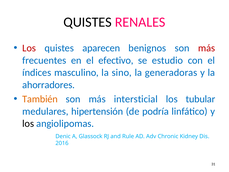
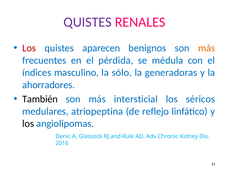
QUISTES colour: black -> purple (88, 22)
más colour: red -> orange (207, 48)
efectivo: efectivo -> pérdida (116, 60)
estudio: estudio -> médula (168, 60)
sino: sino -> sólo (122, 72)
También colour: orange -> black (40, 99)
tubular: tubular -> séricos (200, 99)
hipertensión: hipertensión -> atriopeptina (97, 111)
podría: podría -> reflejo (156, 111)
